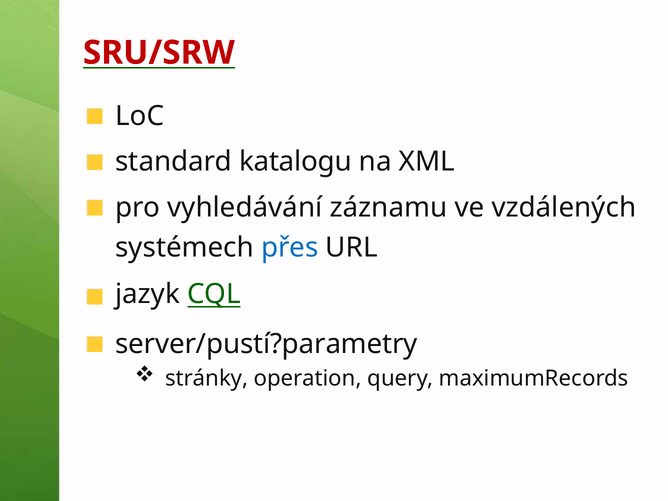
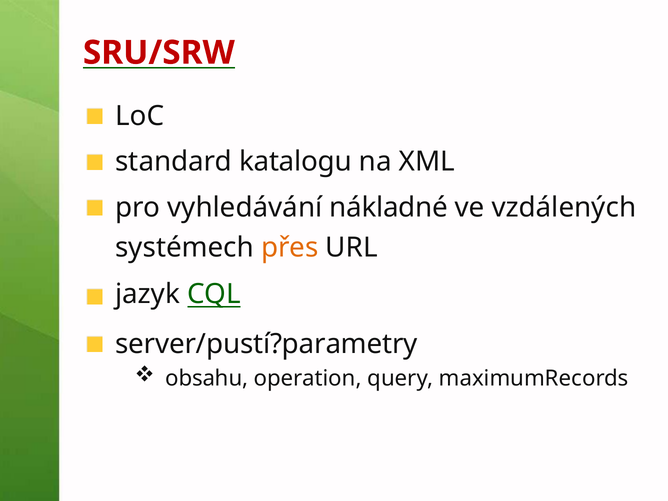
záznamu: záznamu -> nákladné (389, 207)
přes colour: blue -> orange (290, 247)
stránky: stránky -> obsahu (207, 378)
